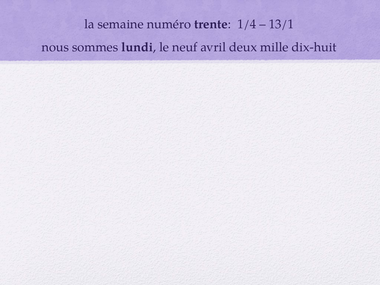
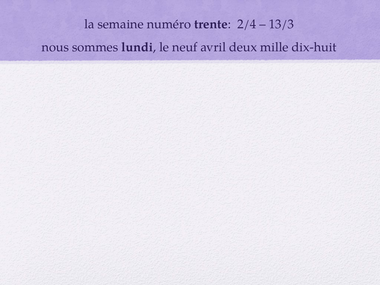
1/4: 1/4 -> 2/4 (247, 24)
13/1: 13/1 -> 13/3 (281, 24)
